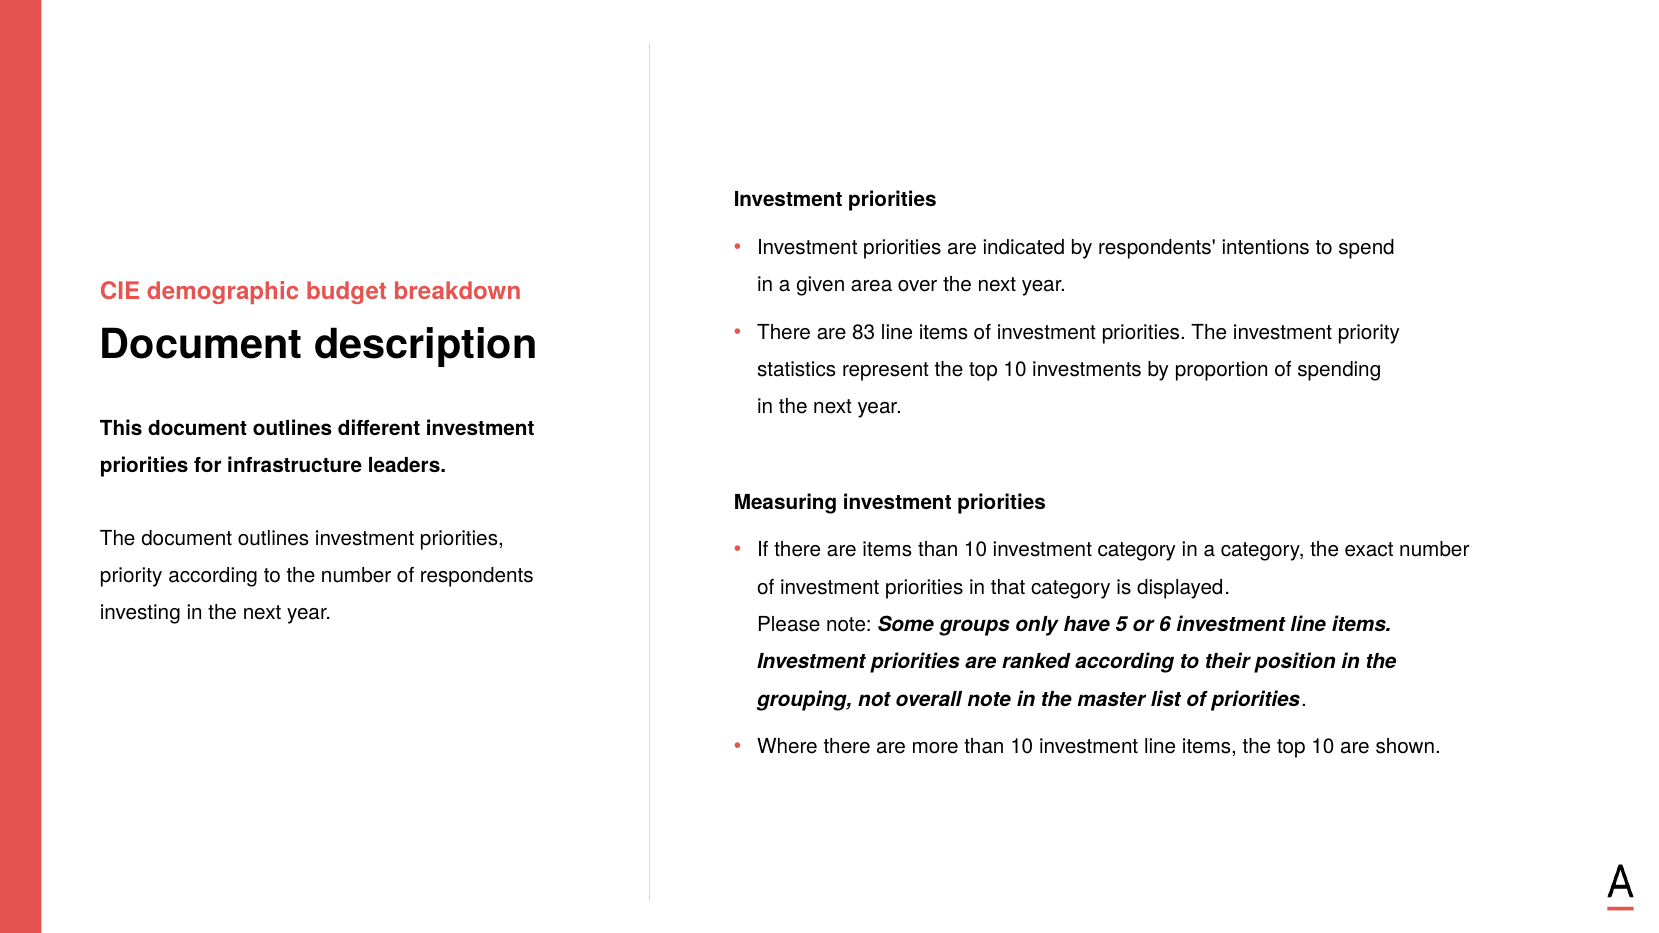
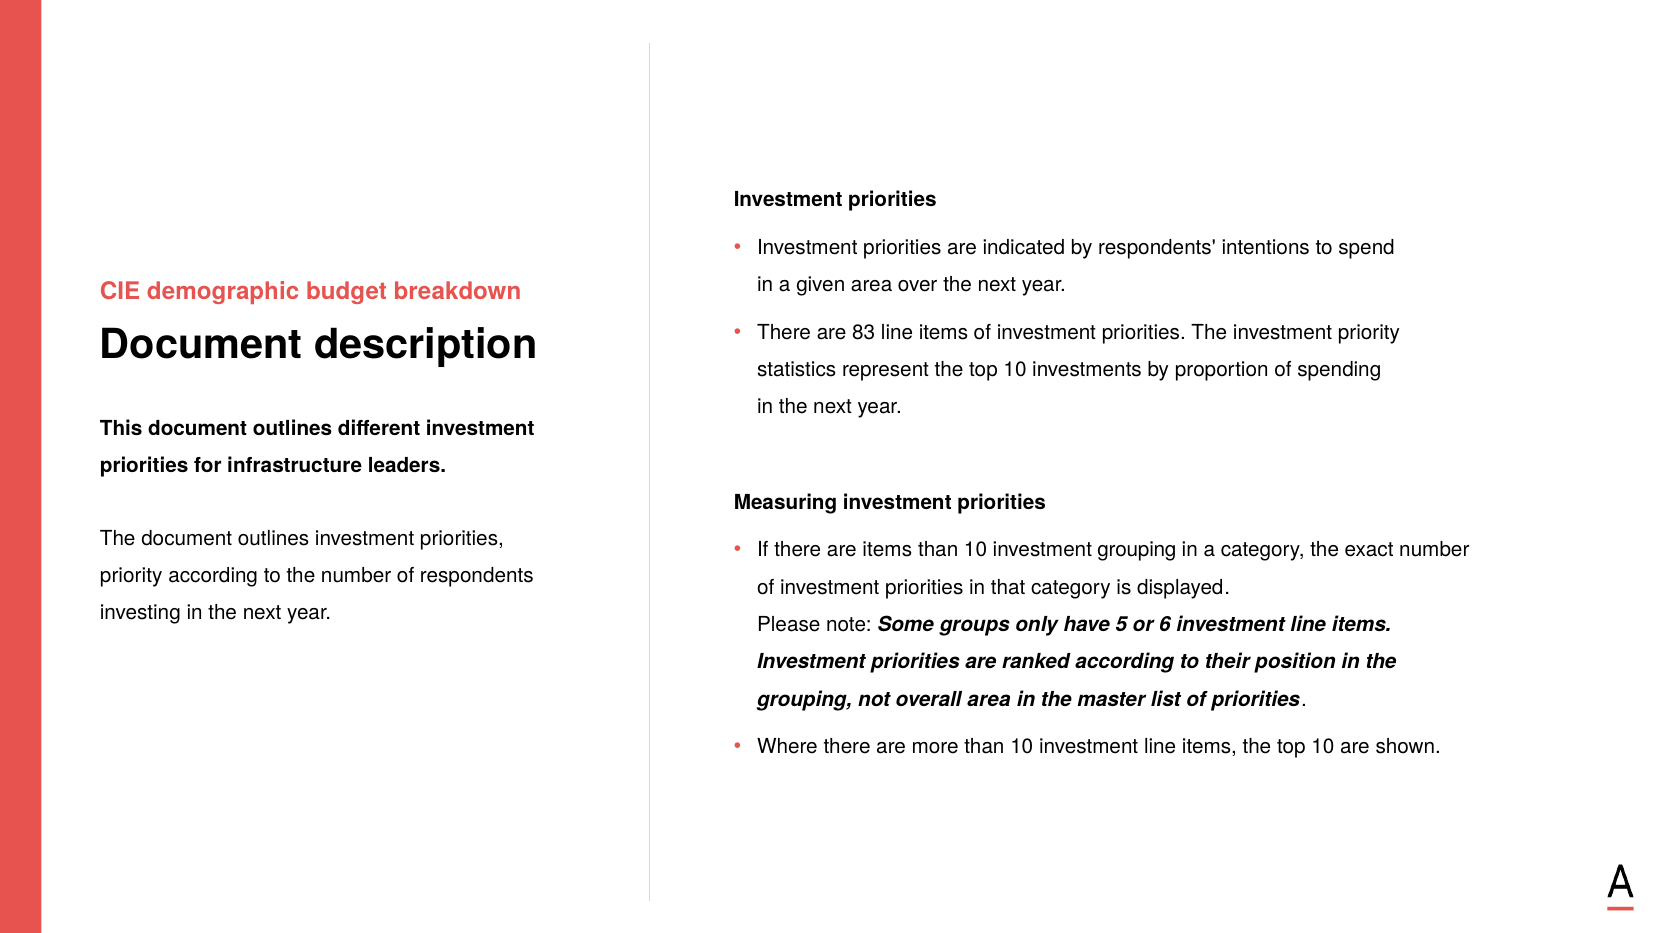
investment category: category -> grouping (1137, 550)
overall note: note -> area (989, 700)
